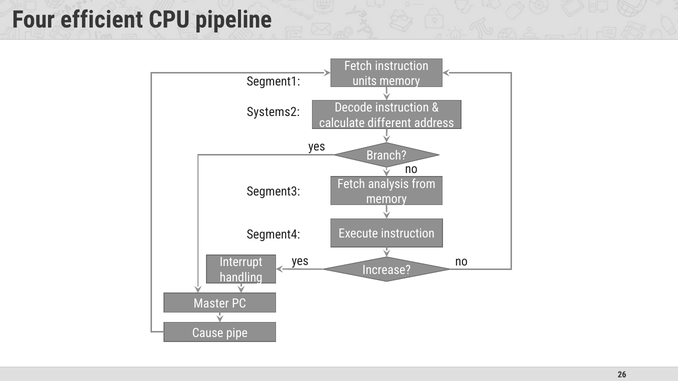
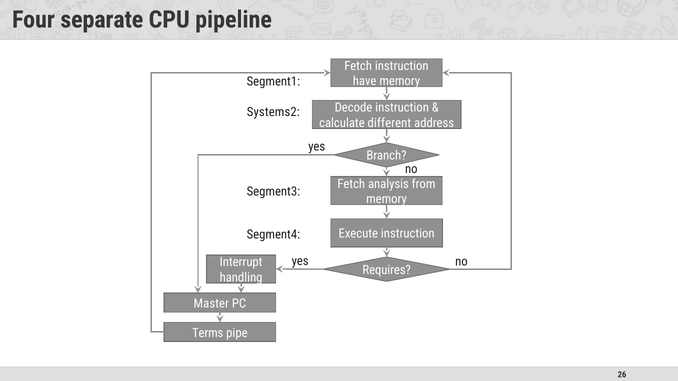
efficient: efficient -> separate (102, 20)
units: units -> have (365, 81)
Increase: Increase -> Requires (387, 270)
Cause: Cause -> Terms (208, 333)
